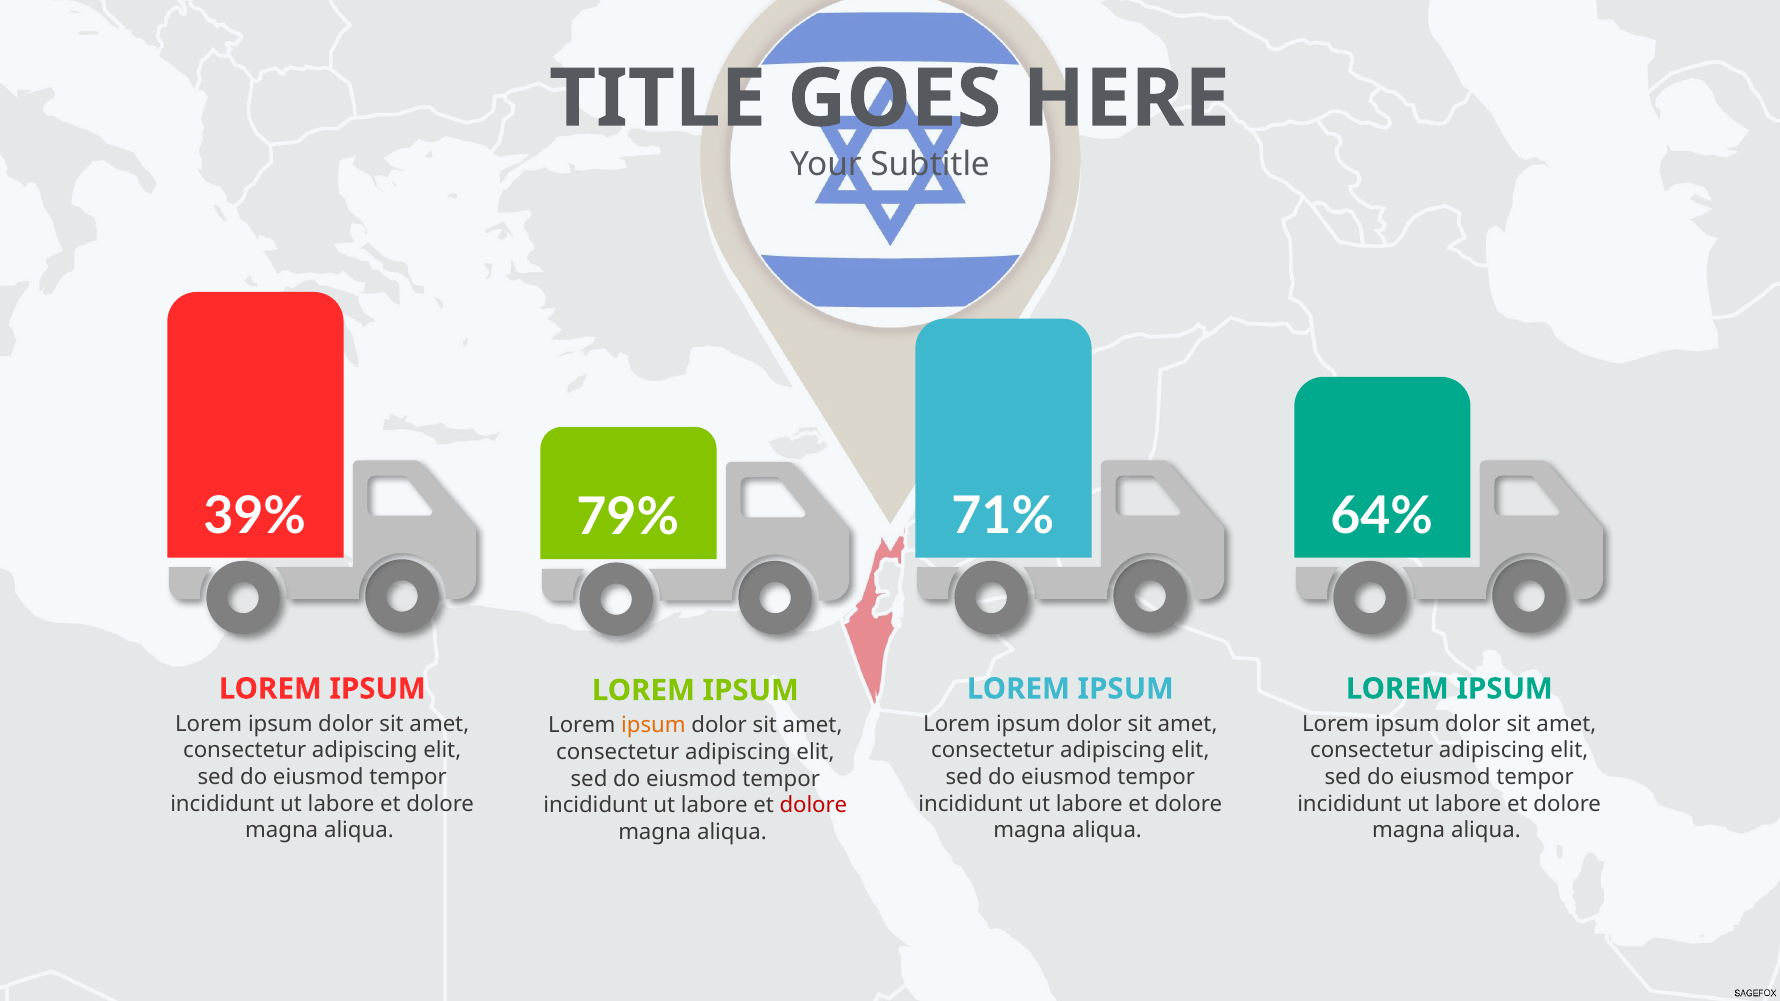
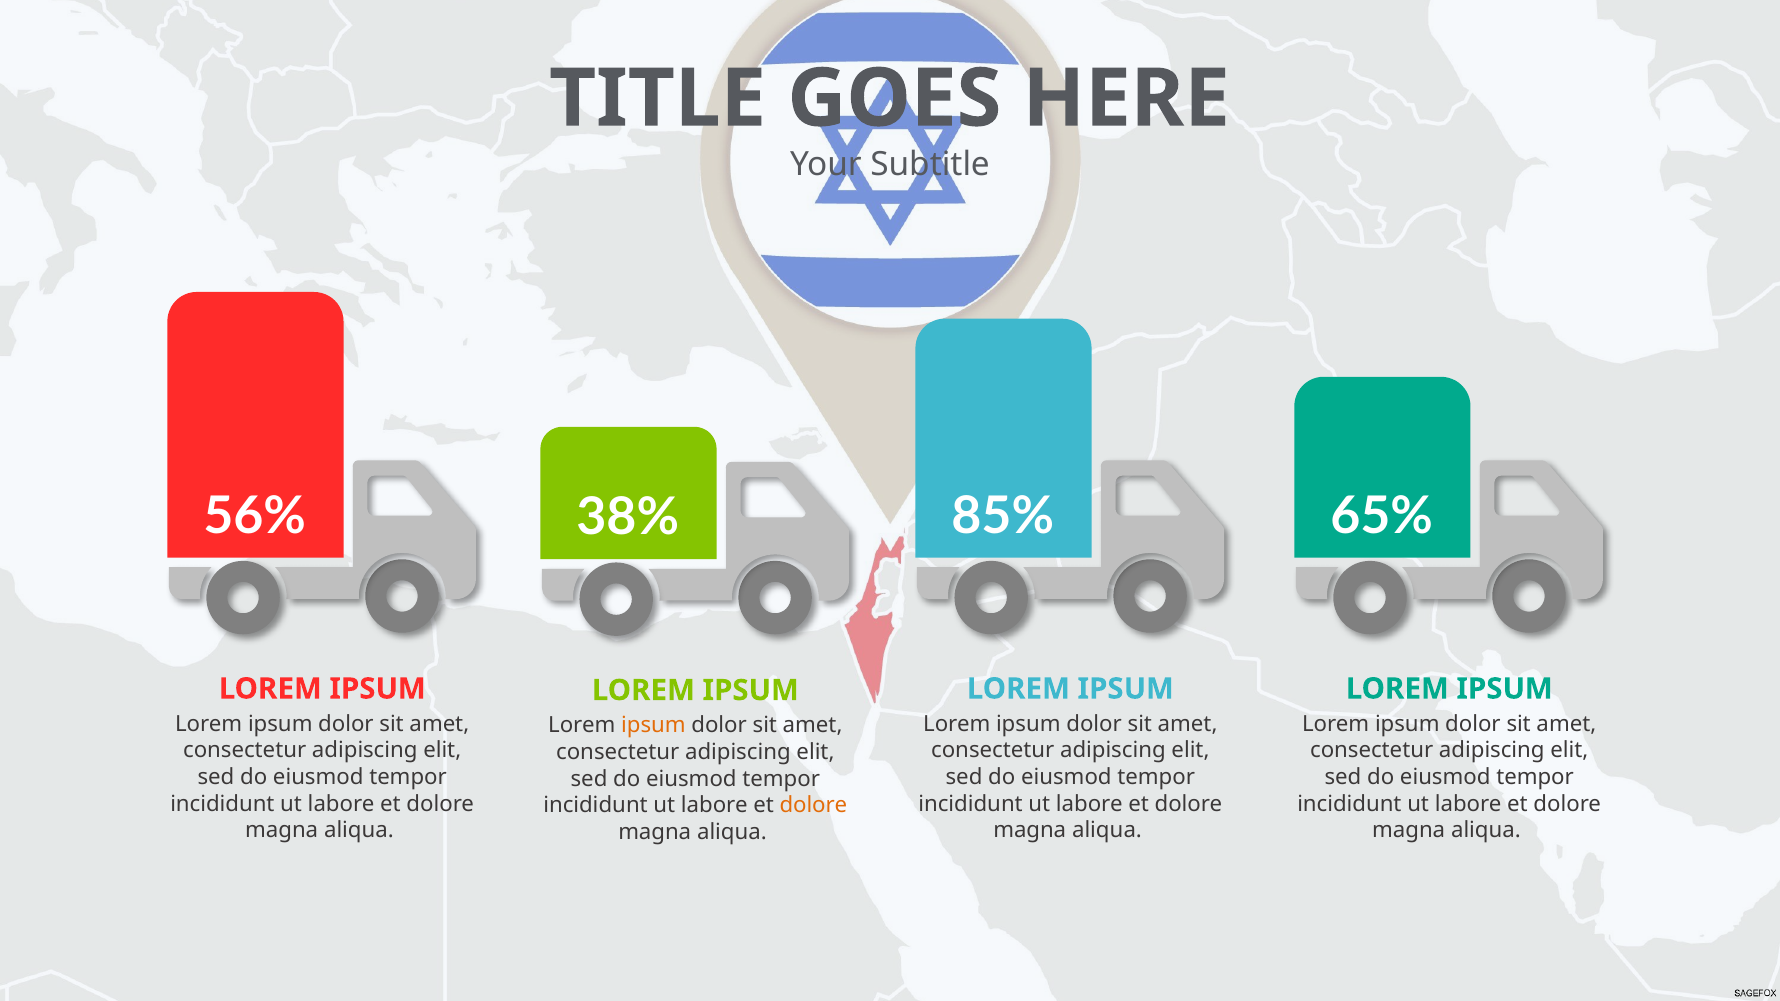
39%: 39% -> 56% (255, 516)
71%: 71% -> 85% (1003, 516)
64%: 64% -> 65% (1382, 516)
79%: 79% -> 38% (628, 518)
dolore colour: red -> orange (813, 806)
